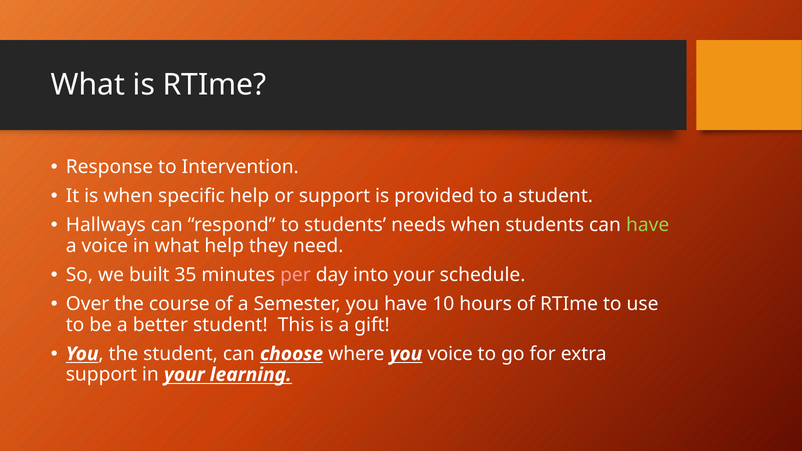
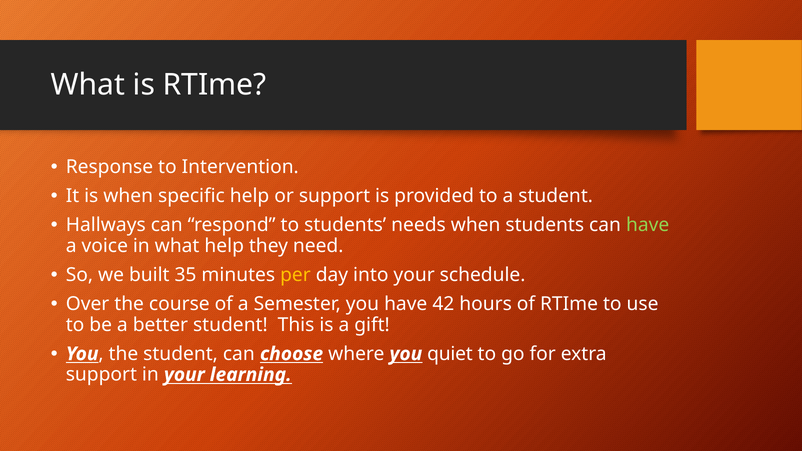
per colour: pink -> yellow (295, 275)
10: 10 -> 42 (443, 304)
you voice: voice -> quiet (450, 354)
